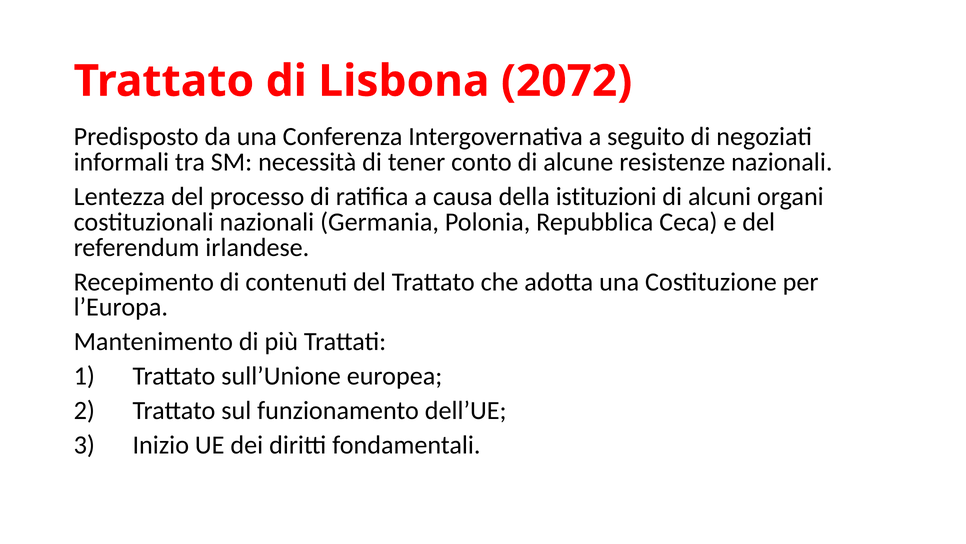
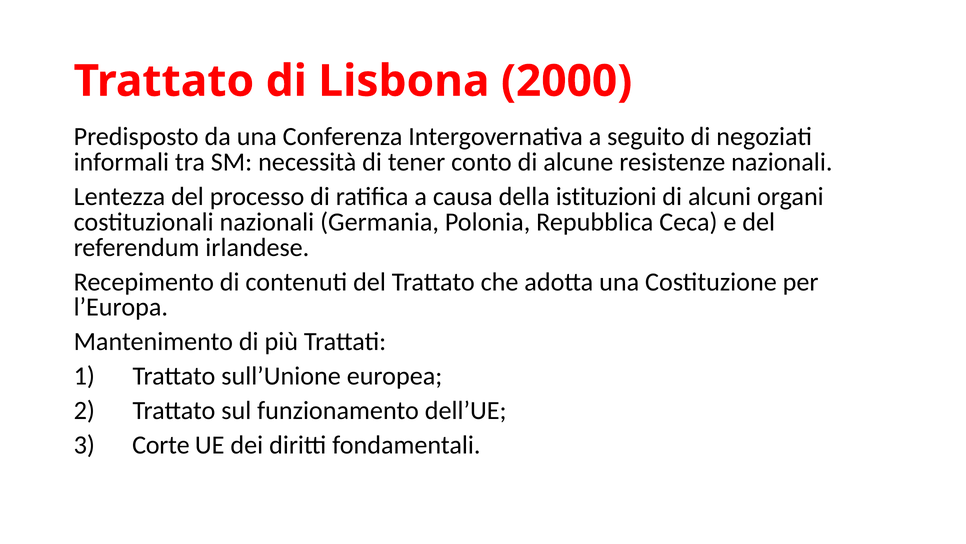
2072: 2072 -> 2000 (567, 81)
Inizio: Inizio -> Corte (161, 445)
